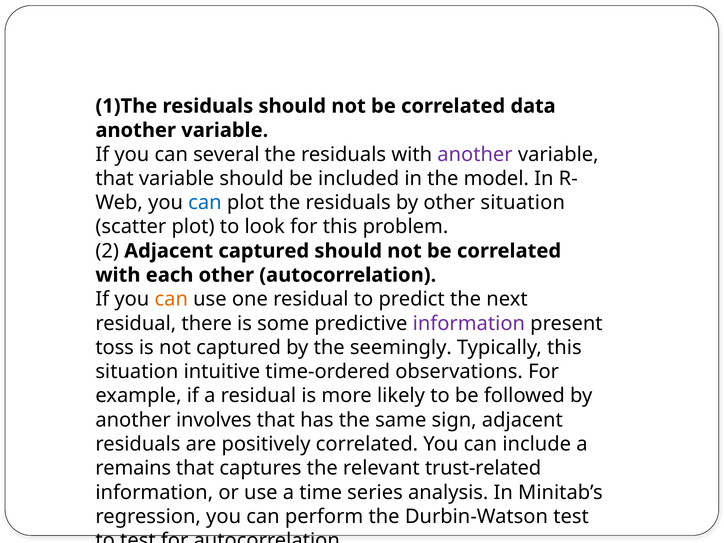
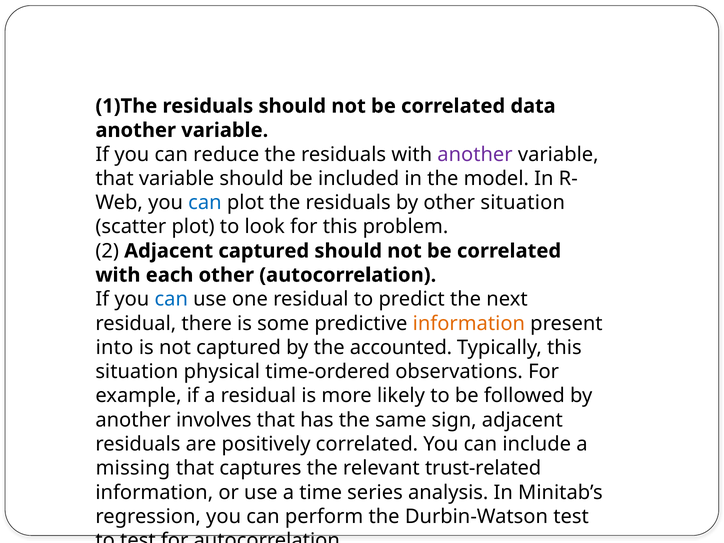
several: several -> reduce (226, 154)
can colour: orange -> blue (171, 299)
information colour: purple -> orange (469, 323)
toss: toss -> into (114, 348)
seemingly: seemingly -> accounted (401, 348)
intuitive: intuitive -> physical (222, 372)
remains: remains -> missing (133, 468)
